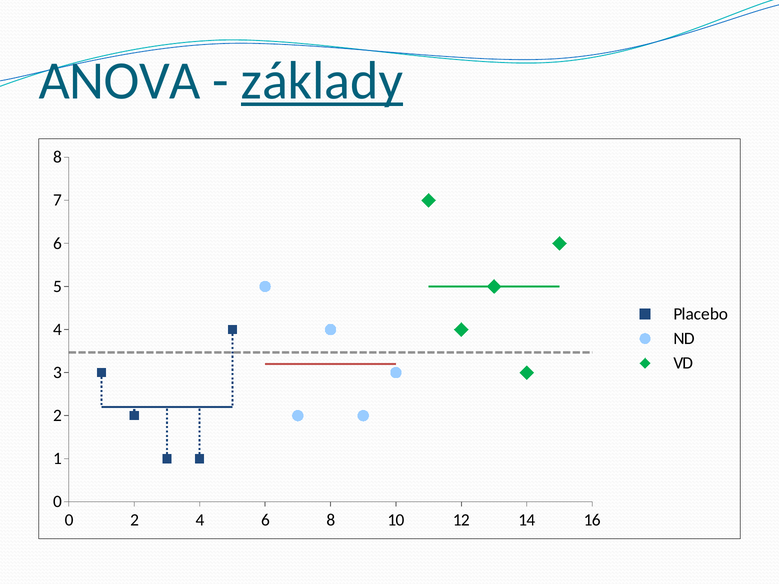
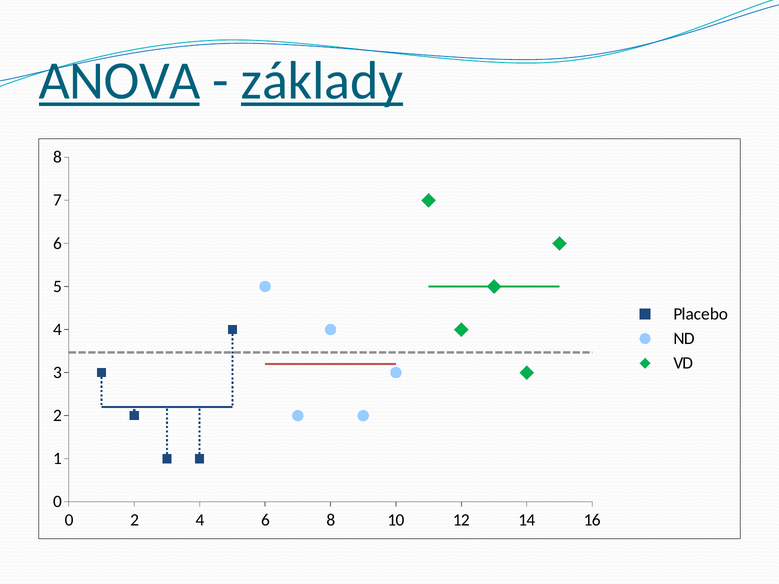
ANOVA underline: none -> present (120, 81)
